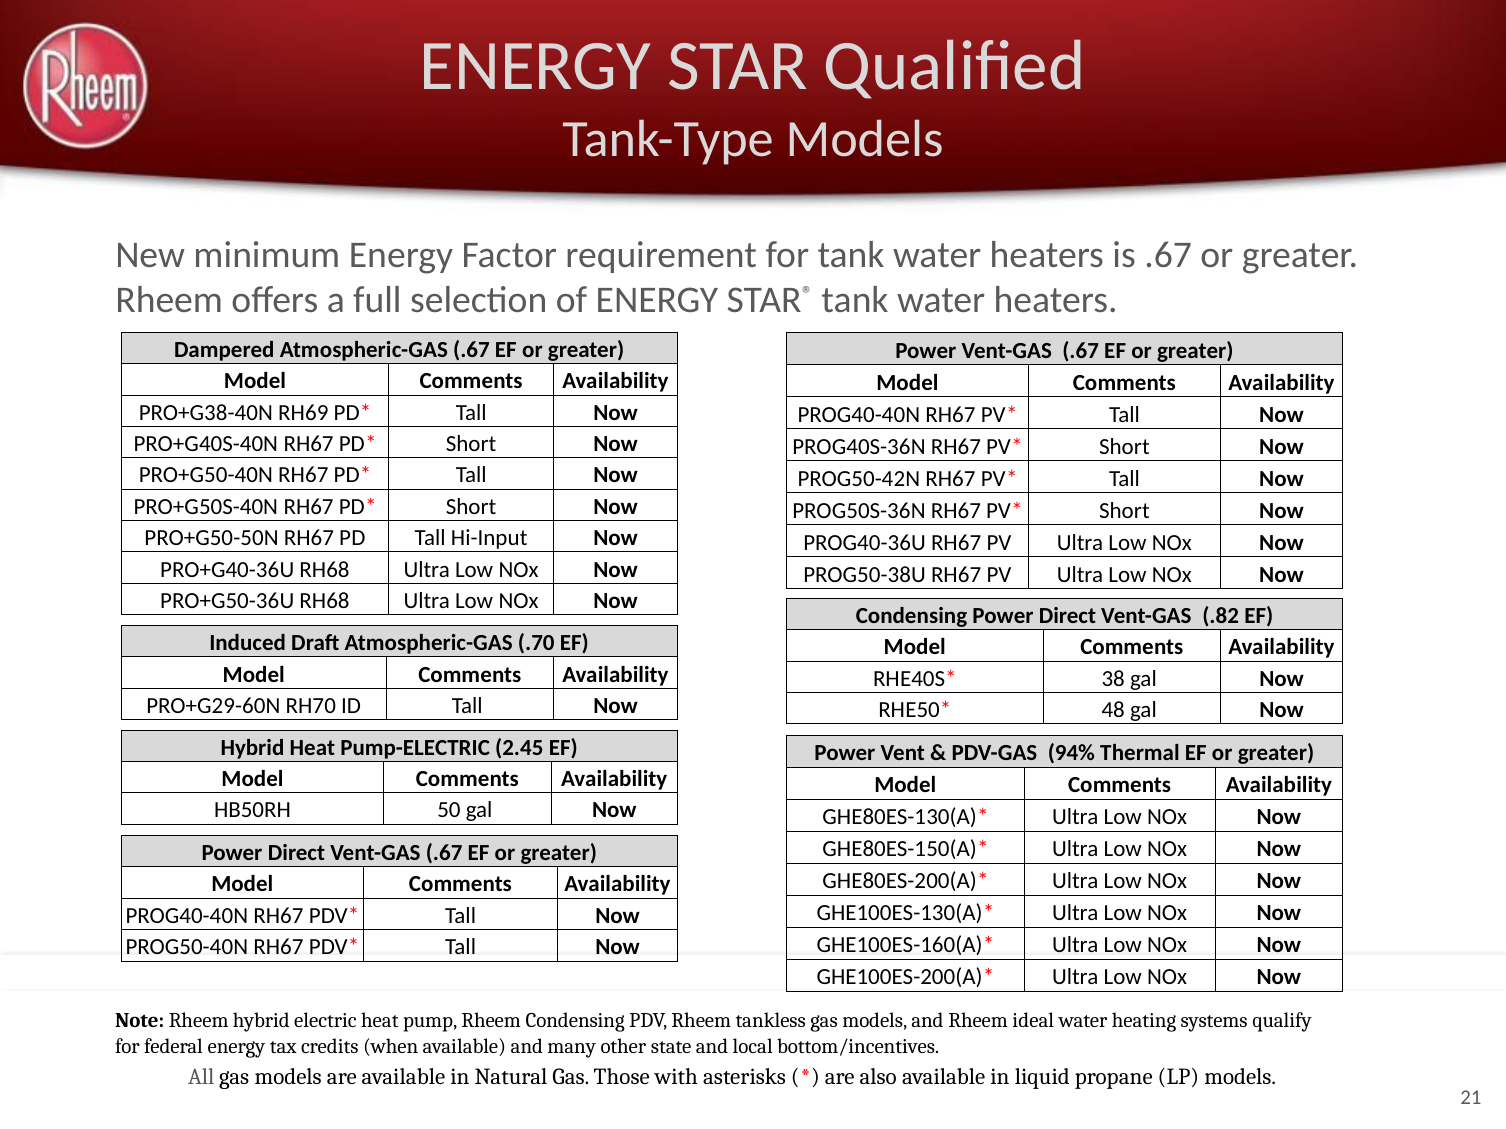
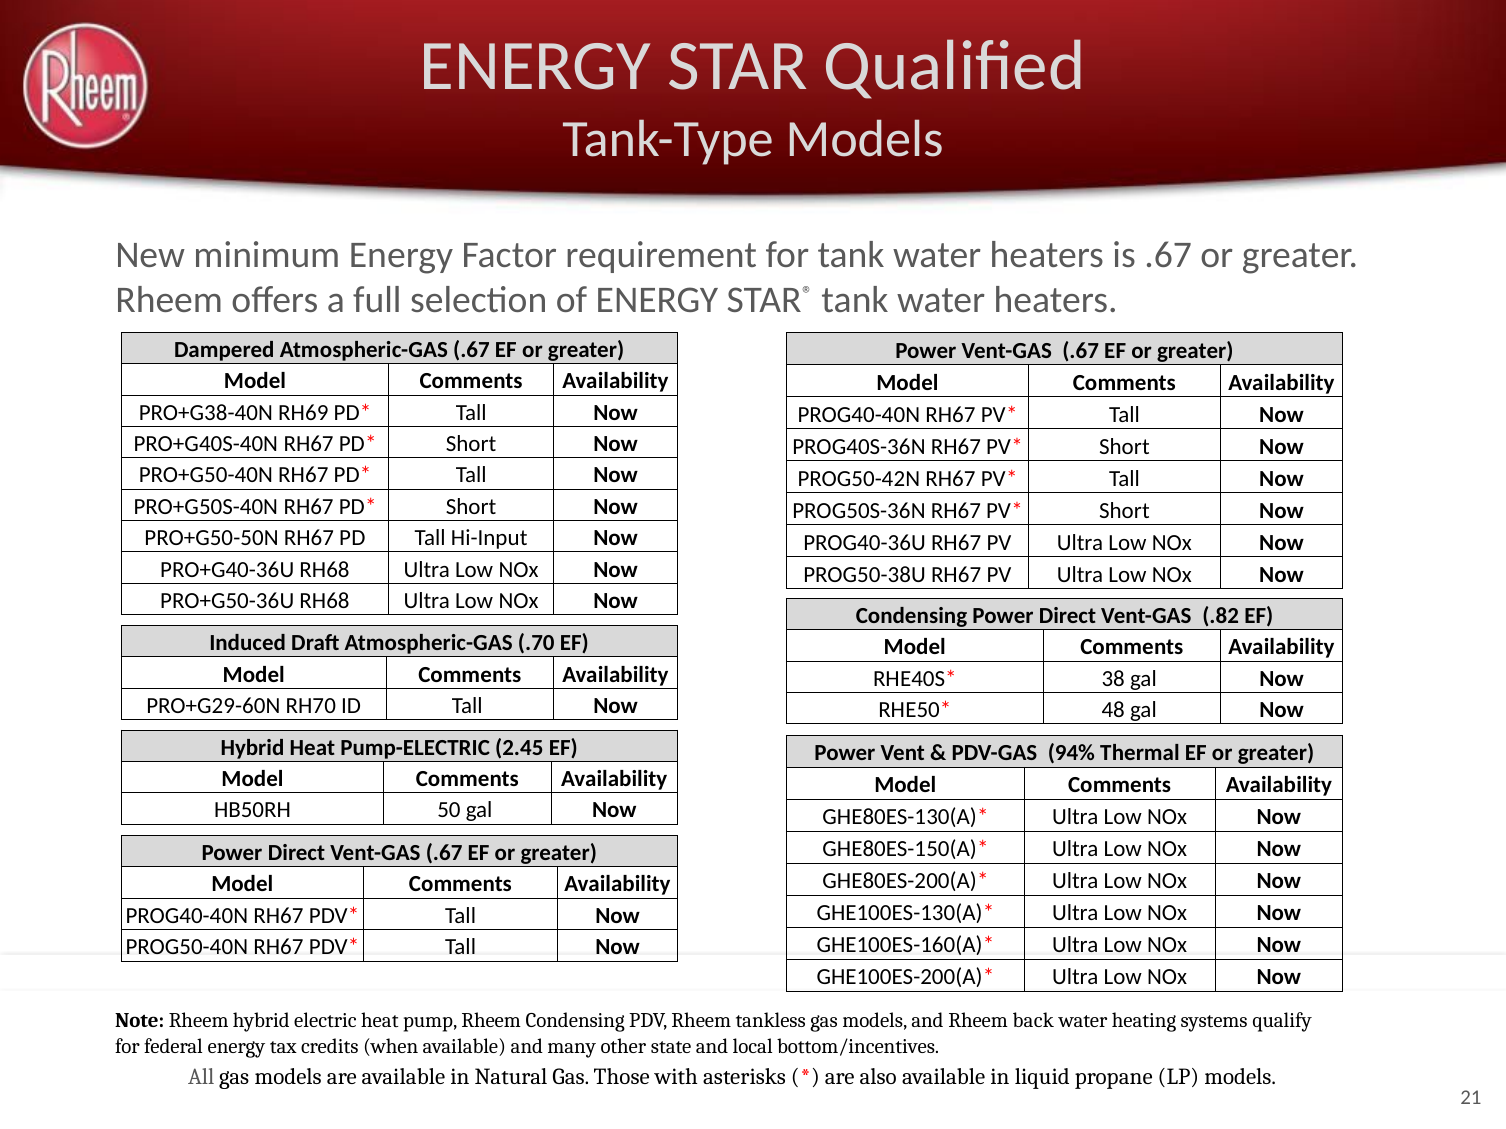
ideal: ideal -> back (1033, 1022)
